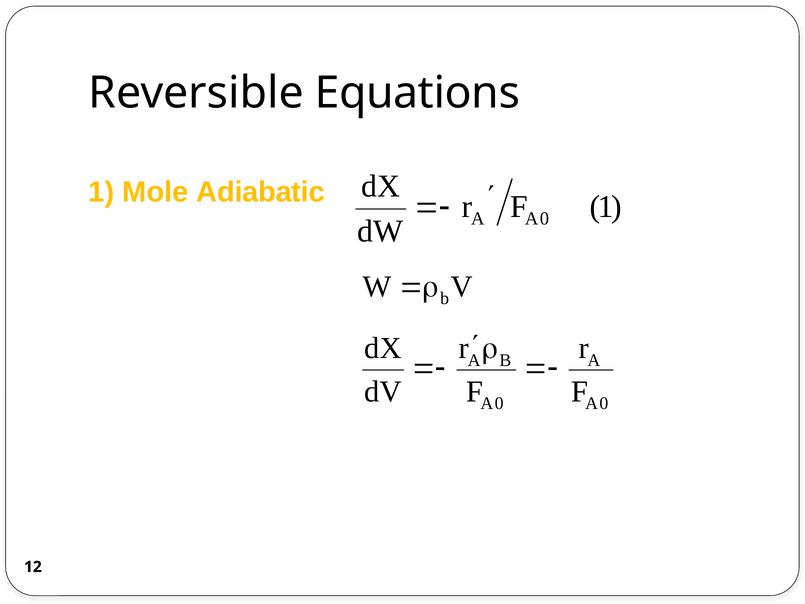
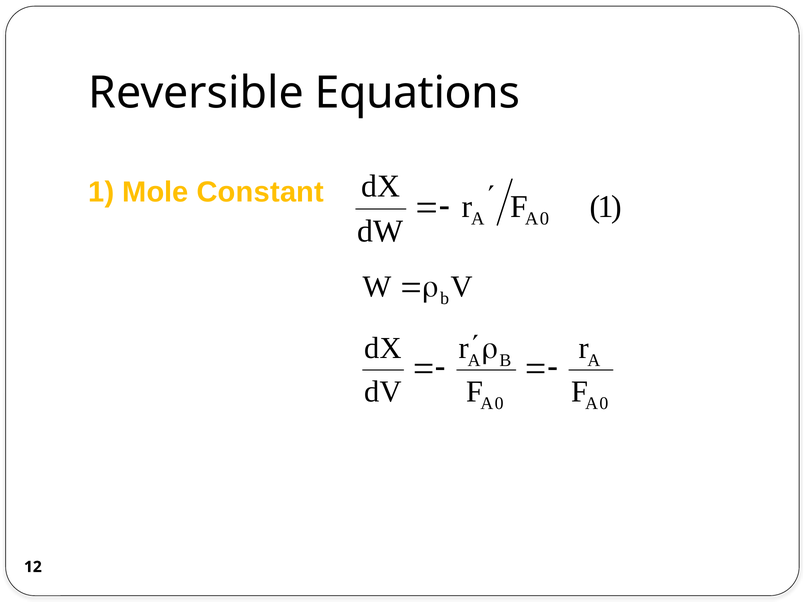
Adiabatic: Adiabatic -> Constant (260, 192)
